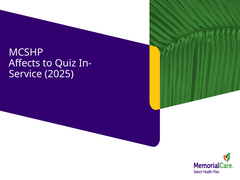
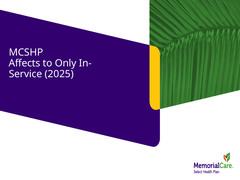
Quiz: Quiz -> Only (66, 63)
